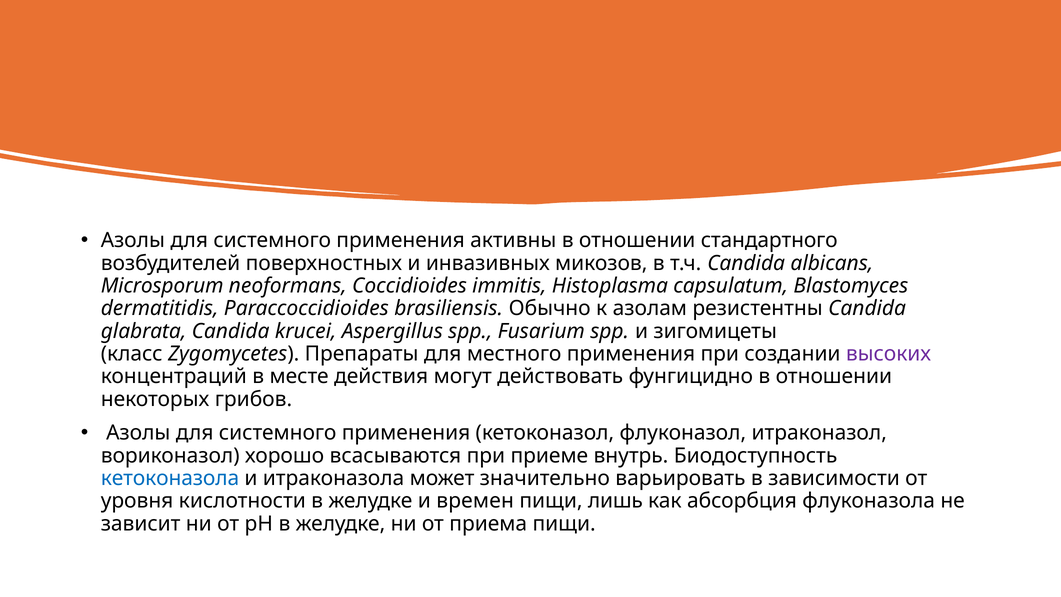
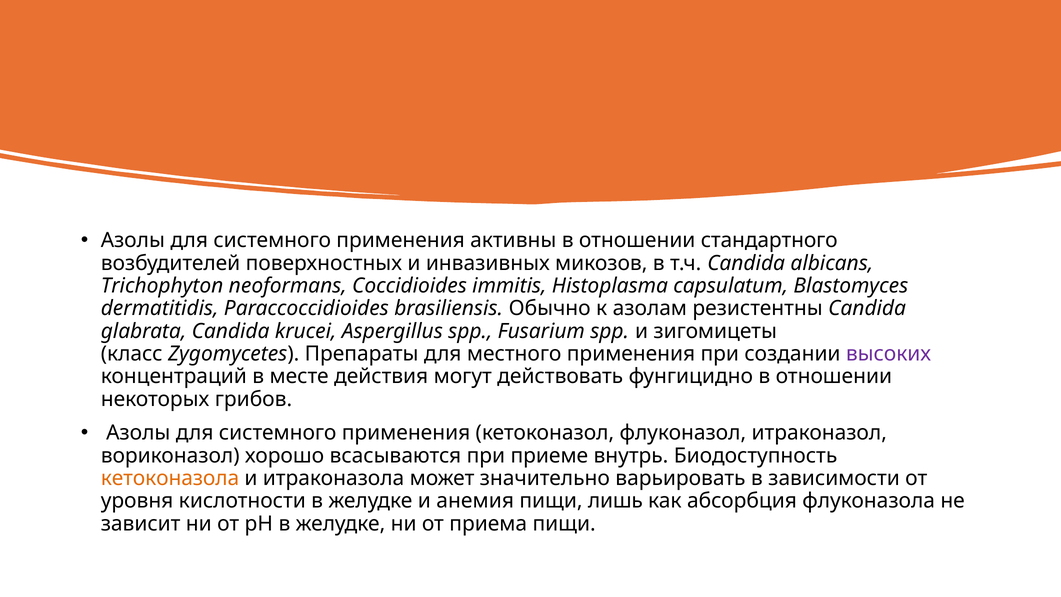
Microsporum: Microsporum -> Trichophyton (162, 286)
кетоконазола colour: blue -> orange (170, 478)
времен: времен -> анемия (475, 501)
